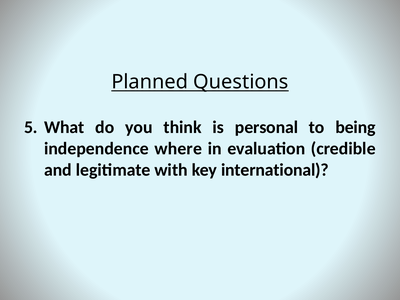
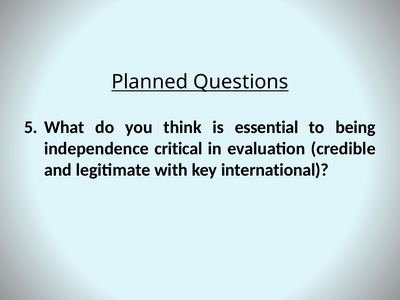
personal: personal -> essential (267, 127)
where: where -> critical (178, 149)
